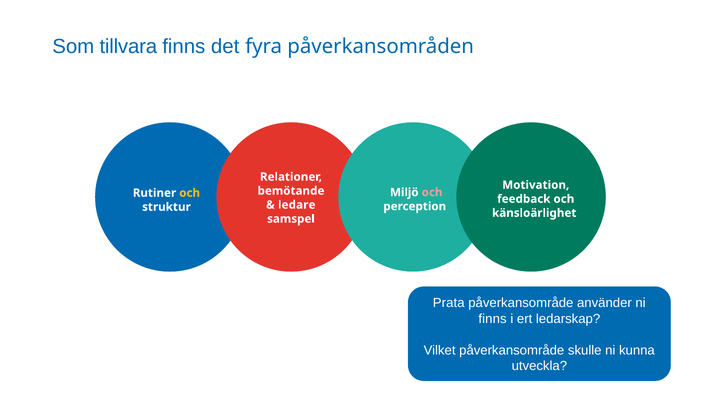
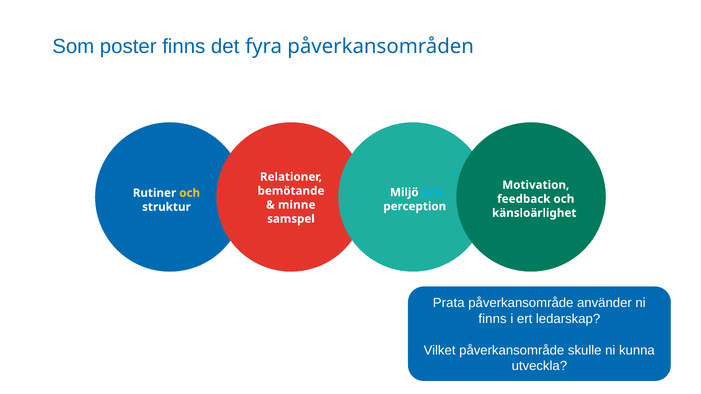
tillvara: tillvara -> poster (128, 46)
och colour: pink -> light blue (432, 193)
ledare: ledare -> minne (297, 205)
